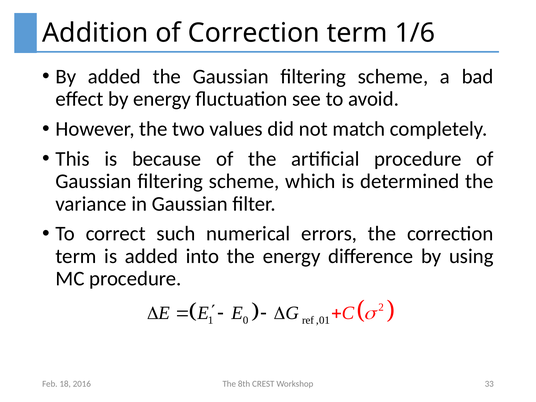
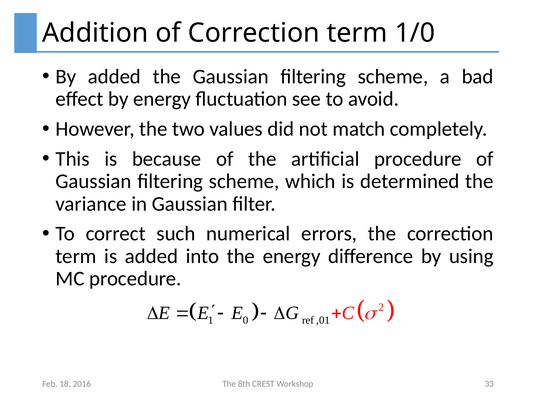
1/6: 1/6 -> 1/0 (415, 33)
